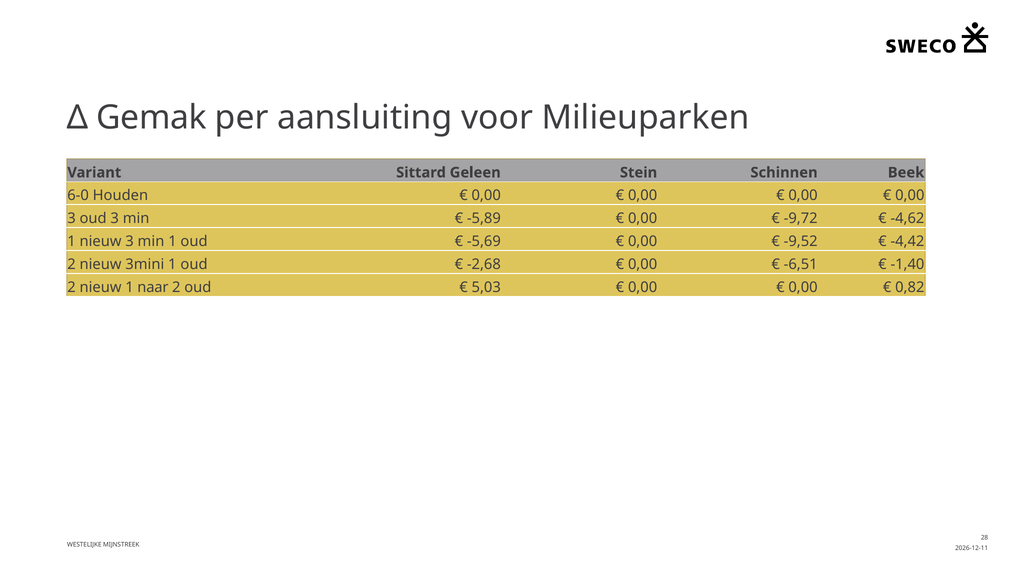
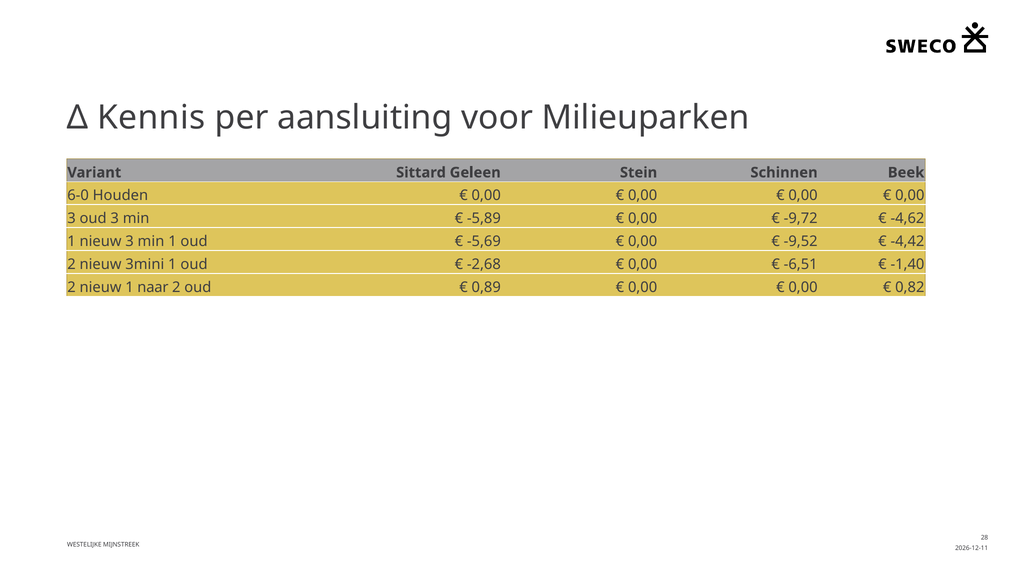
Gemak: Gemak -> Kennis (151, 118)
5,03: 5,03 -> 0,89 (486, 287)
